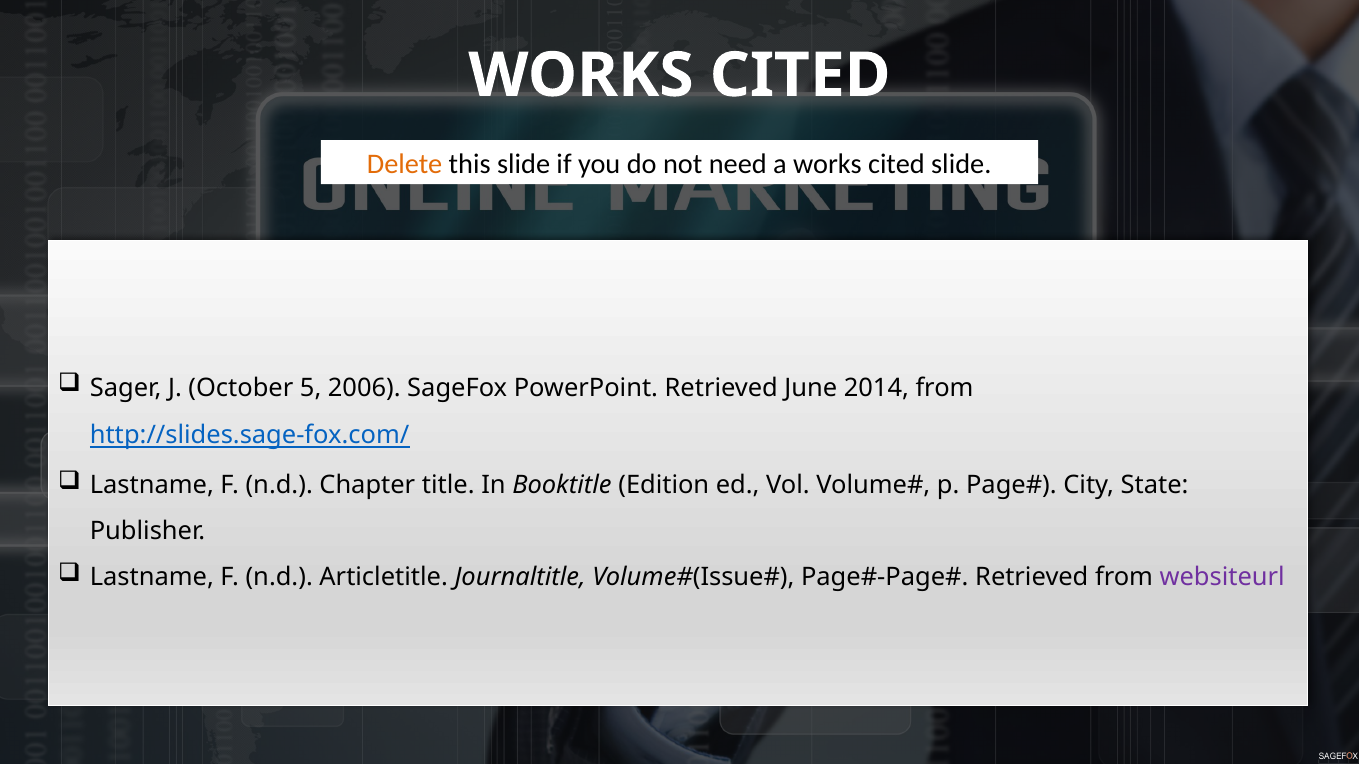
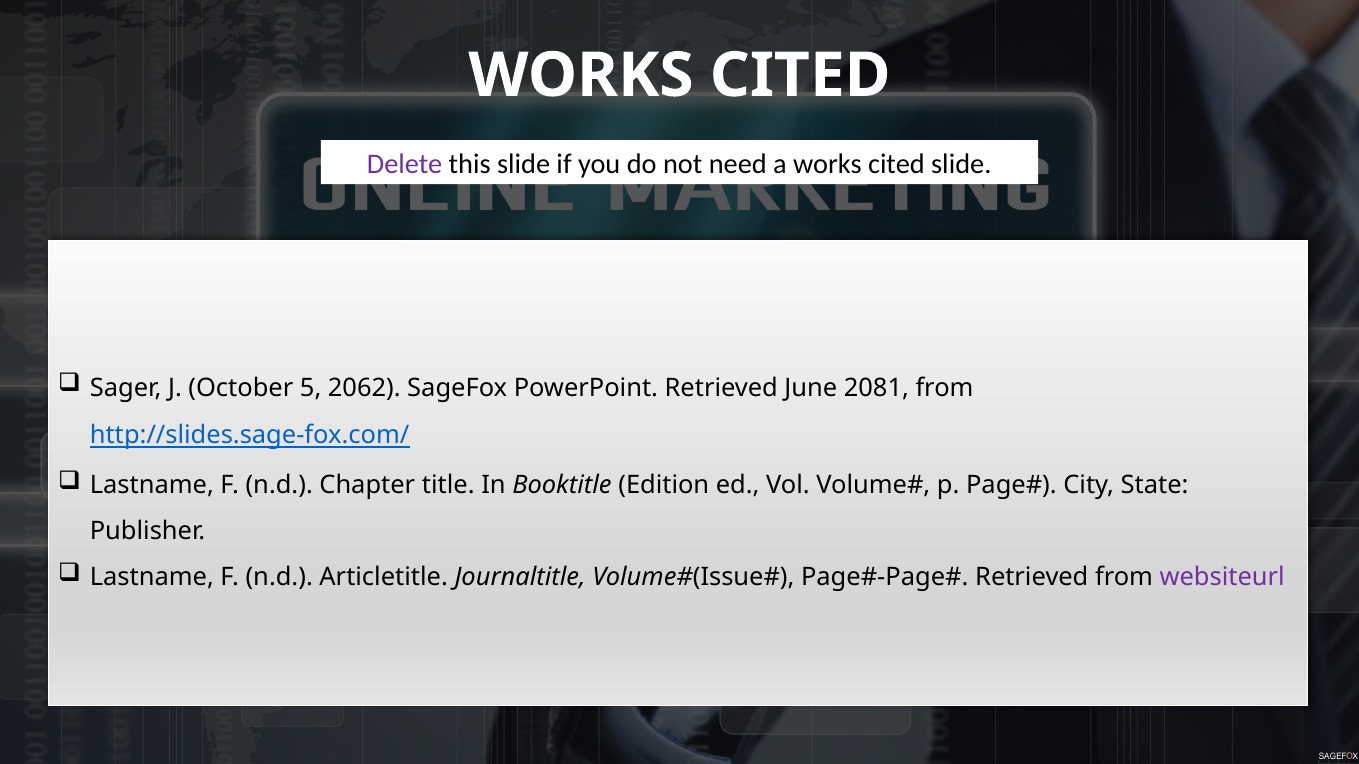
Delete colour: orange -> purple (405, 164)
2006: 2006 -> 2062 (364, 388)
2014: 2014 -> 2081 (876, 388)
